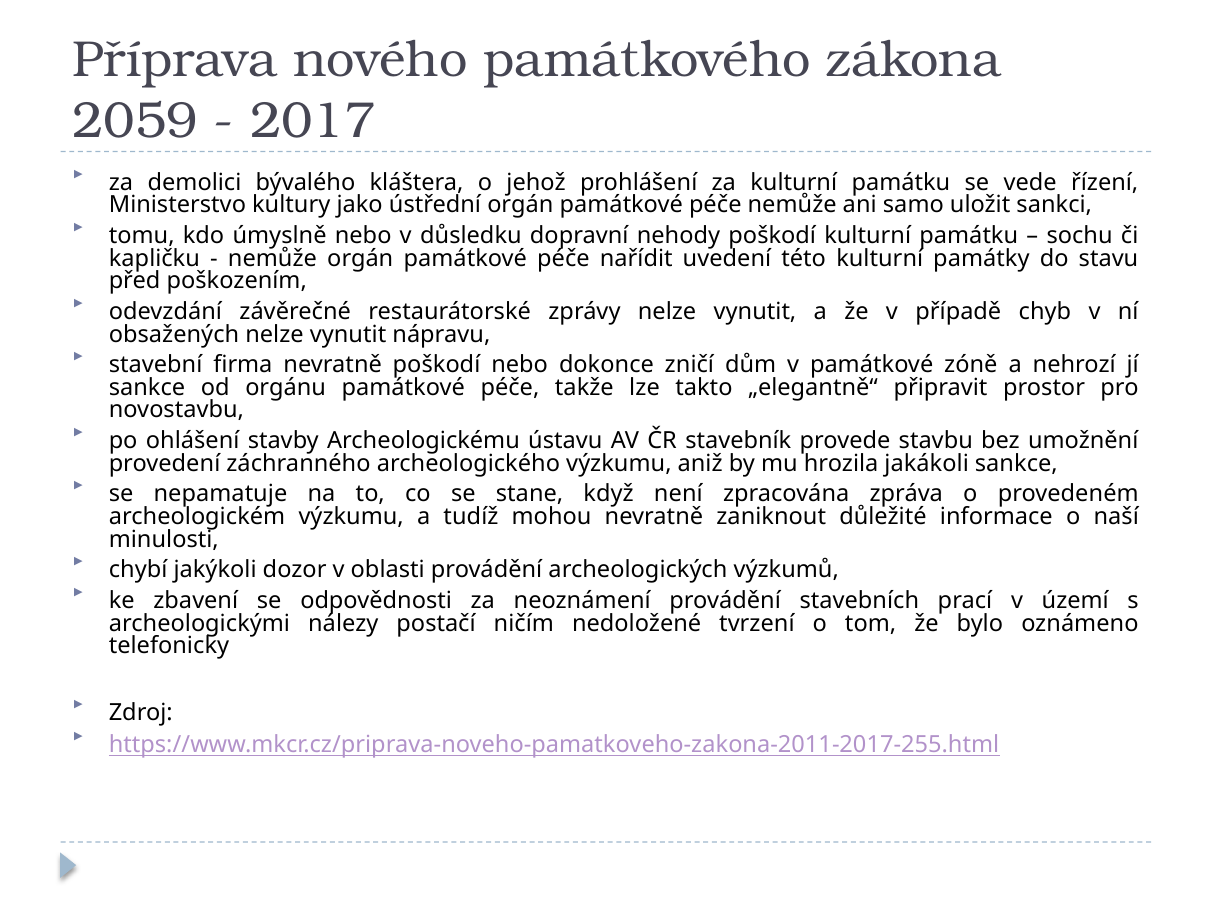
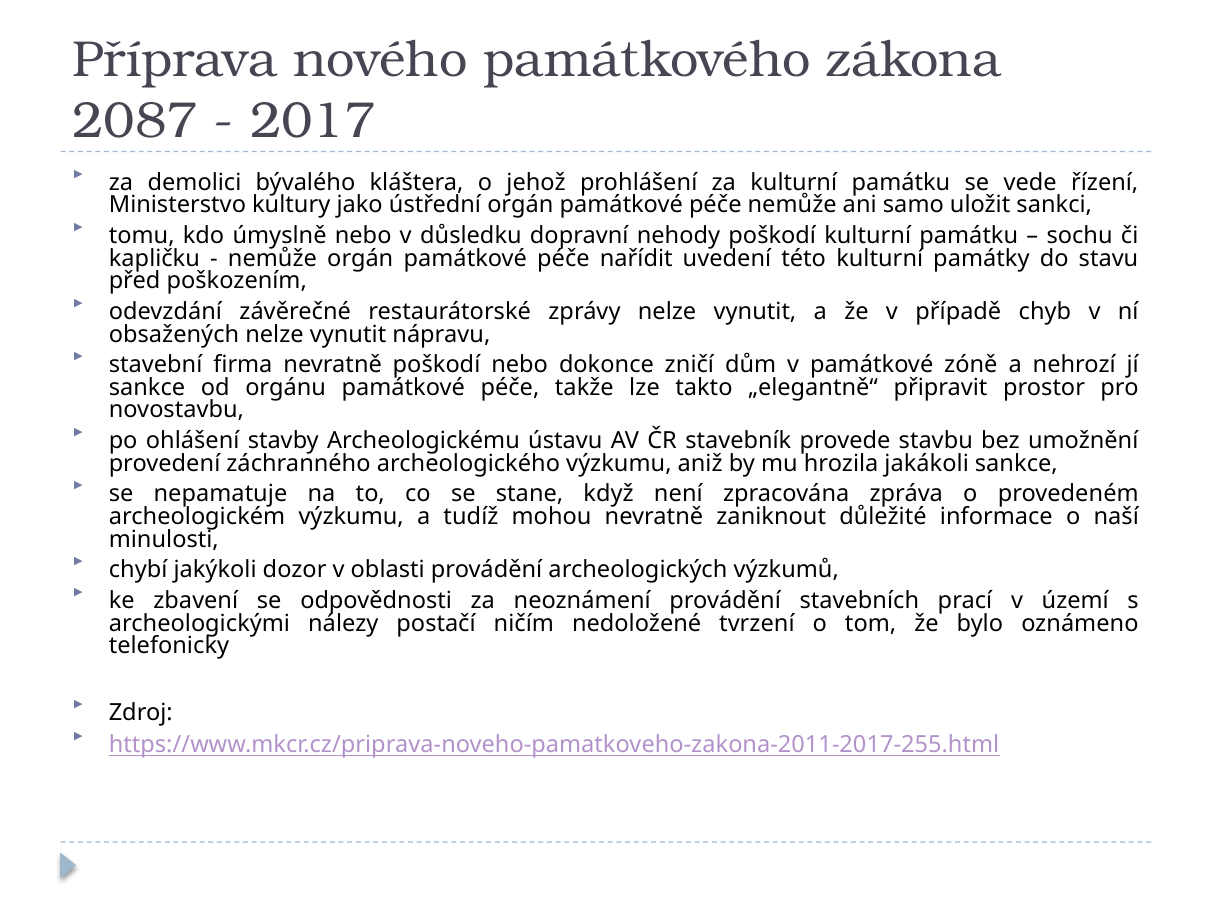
2059: 2059 -> 2087 (135, 121)
